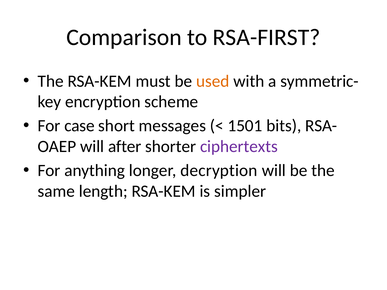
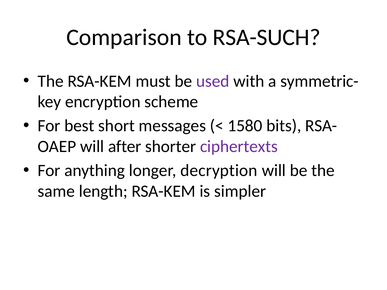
RSA-FIRST: RSA-FIRST -> RSA-SUCH (267, 37)
used colour: orange -> purple (213, 81)
case: case -> best (79, 126)
1501: 1501 -> 1580 (245, 126)
